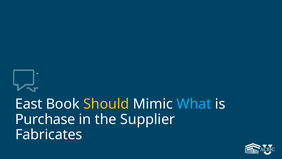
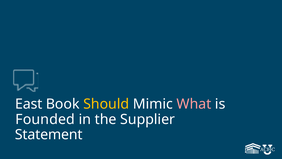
What colour: light blue -> pink (194, 104)
Purchase: Purchase -> Founded (45, 119)
Fabricates: Fabricates -> Statement (49, 134)
